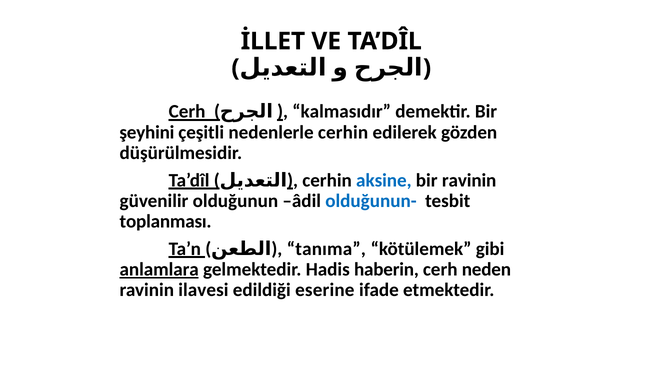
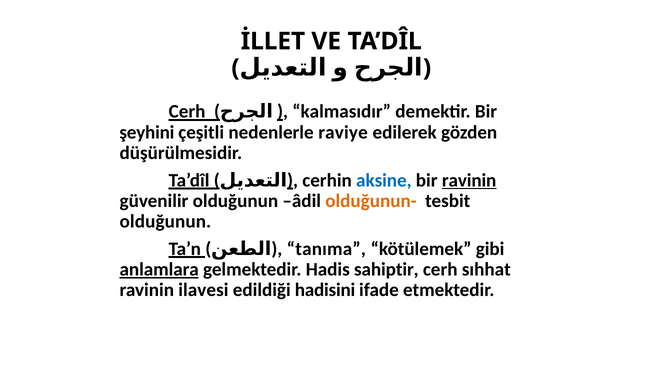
nedenlerle cerhin: cerhin -> raviye (343, 132)
ravinin underline: none -> present (469, 181)
olduğunun- colour: blue -> orange (371, 201)
toplanması: toplanması -> olduğunun (165, 222)
haberin: haberin -> sahiptir (386, 270)
neden: neden -> sıhhat (486, 270)
eserine: eserine -> hadisini (325, 291)
